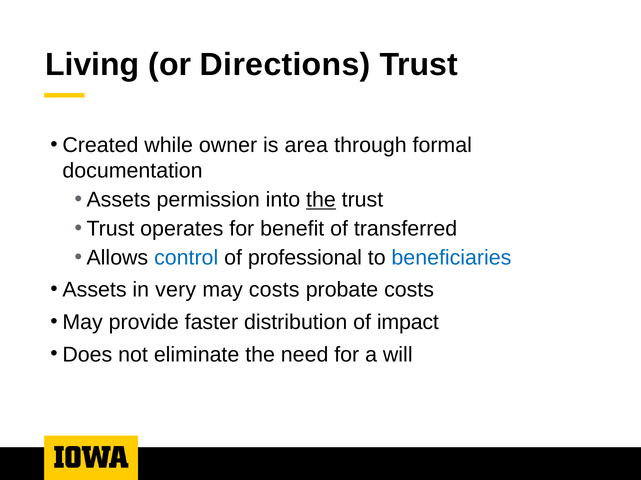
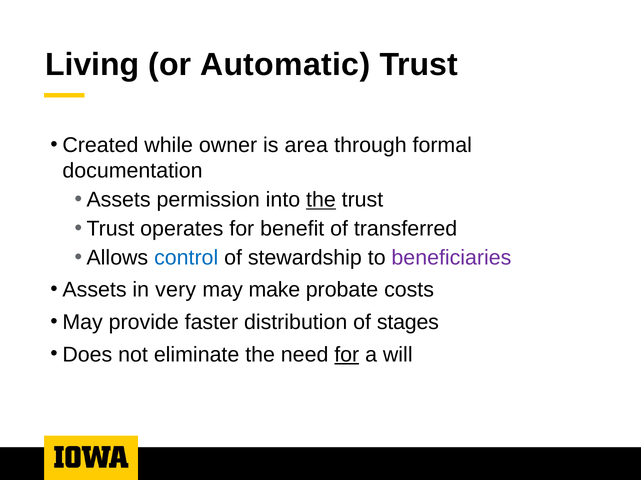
Directions: Directions -> Automatic (285, 65)
professional: professional -> stewardship (305, 258)
beneficiaries colour: blue -> purple (451, 258)
may costs: costs -> make (274, 290)
impact: impact -> stages (408, 323)
for underline: none -> present (347, 355)
